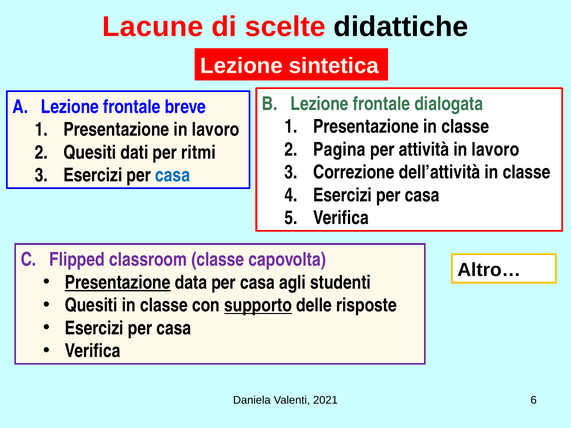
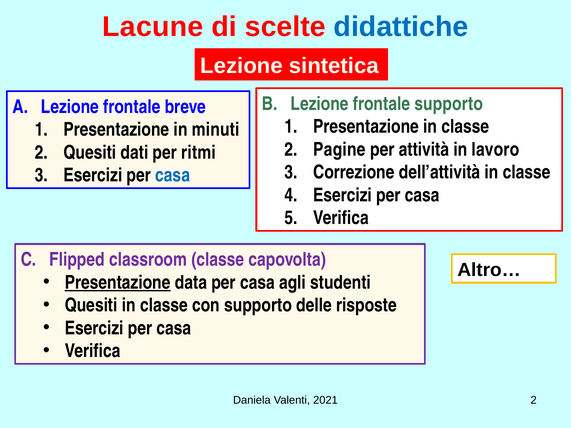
didattiche colour: black -> blue (401, 27)
frontale dialogata: dialogata -> supporto (449, 104)
Presentazione in lavoro: lavoro -> minuti (216, 130)
Pagina: Pagina -> Pagine (339, 150)
supporto underline: present -> none (258, 305)
2021 6: 6 -> 2 (534, 400)
